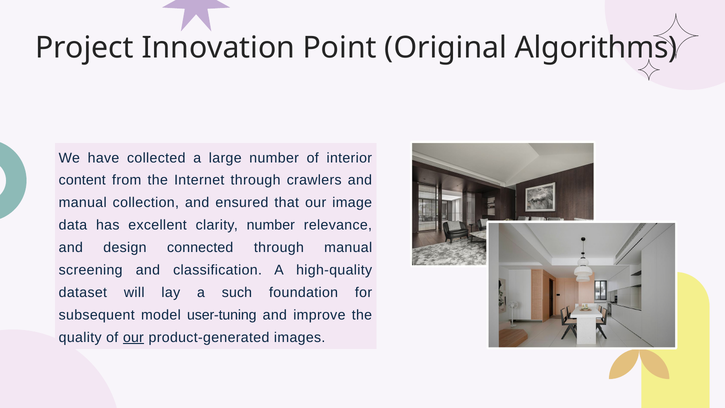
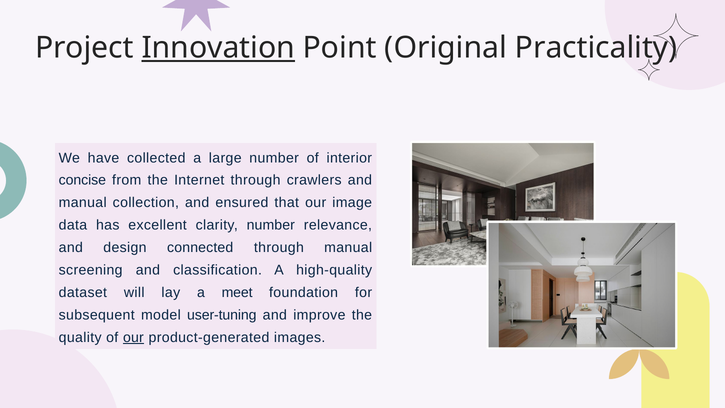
Innovation underline: none -> present (218, 48)
Algorithms: Algorithms -> Practicality (596, 48)
content: content -> concise (82, 180)
such: such -> meet (237, 292)
